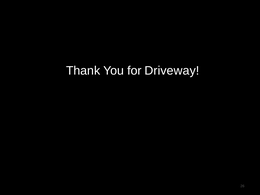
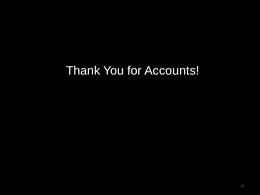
Driveway: Driveway -> Accounts (172, 71)
